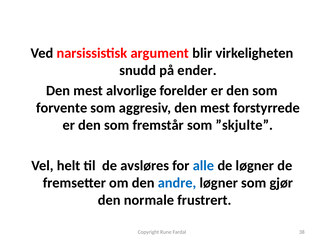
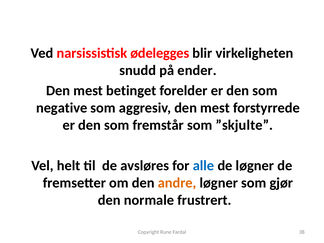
argument: argument -> ødelegges (160, 53)
alvorlige: alvorlige -> betinget (131, 91)
forvente: forvente -> negative (62, 108)
andre colour: blue -> orange (177, 183)
